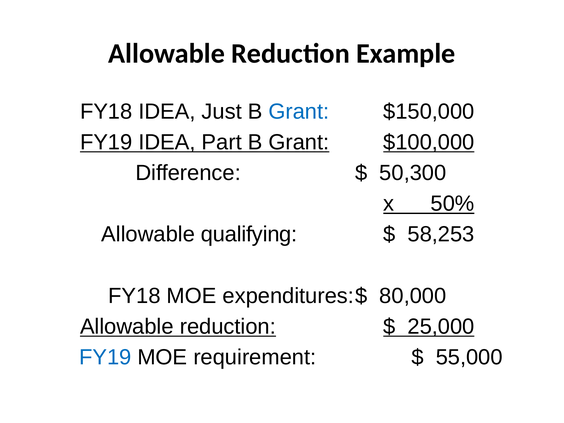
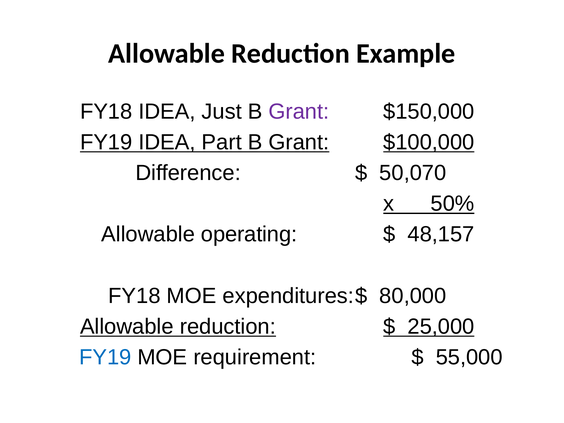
Grant colour: blue -> purple (299, 111)
50,300: 50,300 -> 50,070 (413, 173)
qualifying: qualifying -> operating (249, 234)
58,253: 58,253 -> 48,157 (441, 234)
